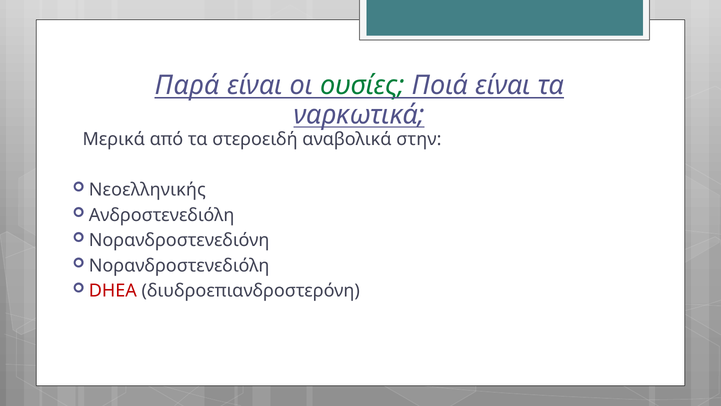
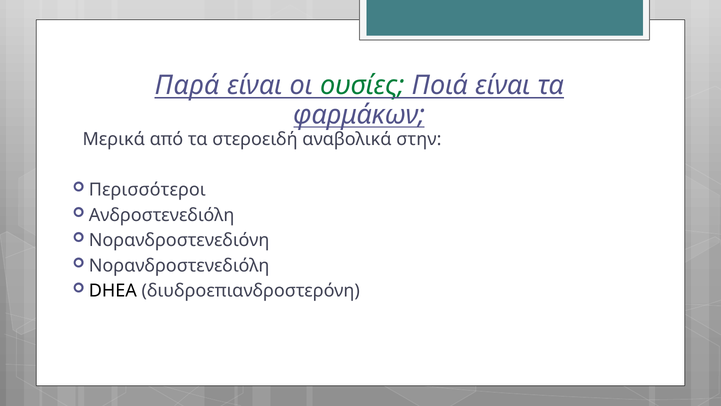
ναρκωτικά: ναρκωτικά -> φαρμάκων (359, 115)
Νεοελληνικής: Νεοελληνικής -> Περισσότεροι (147, 190)
DHEA colour: red -> black (113, 291)
